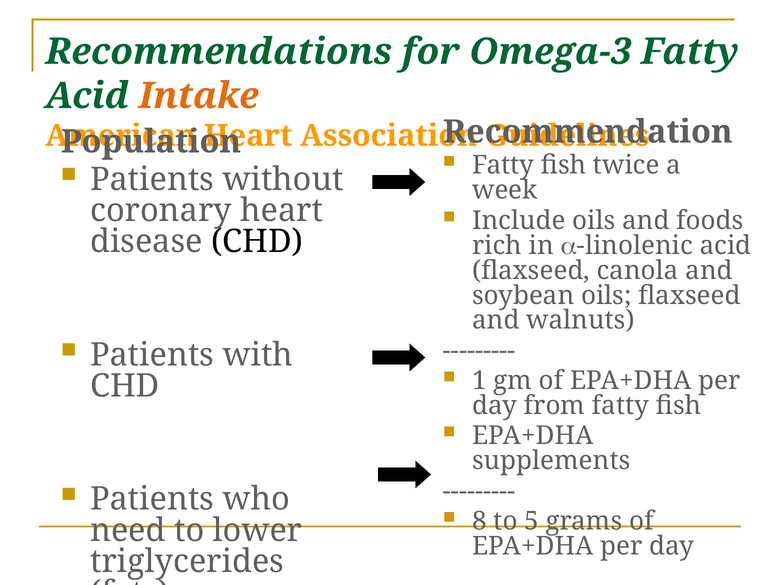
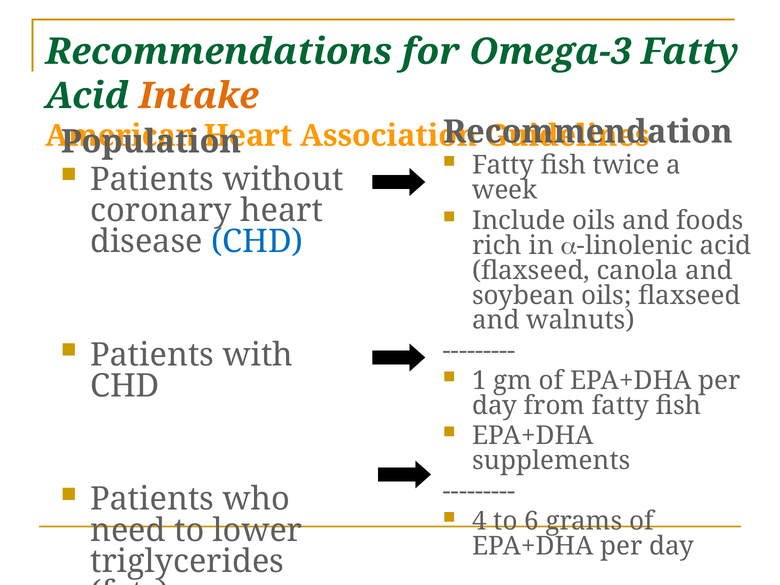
CHD colour: black -> blue (257, 242)
8: 8 -> 4 (479, 521)
5: 5 -> 6 (532, 521)
